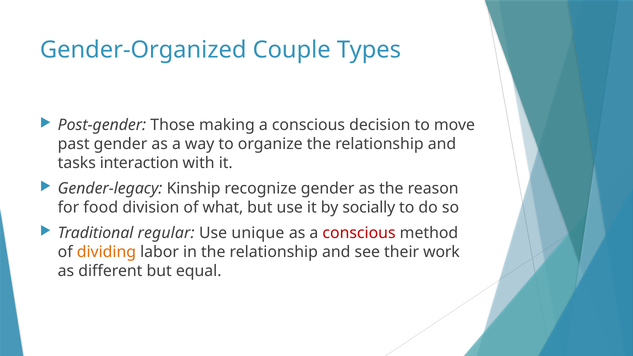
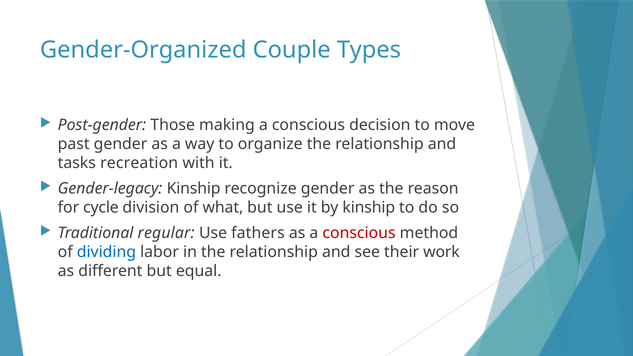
interaction: interaction -> recreation (139, 163)
food: food -> cycle (101, 208)
by socially: socially -> kinship (369, 208)
unique: unique -> fathers (258, 233)
dividing colour: orange -> blue (106, 252)
